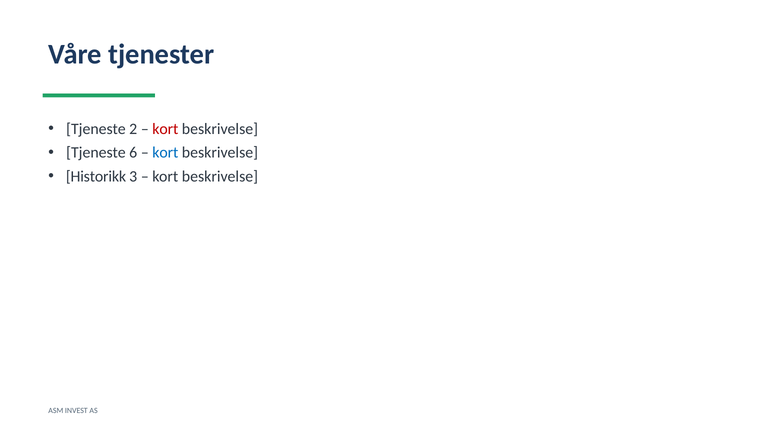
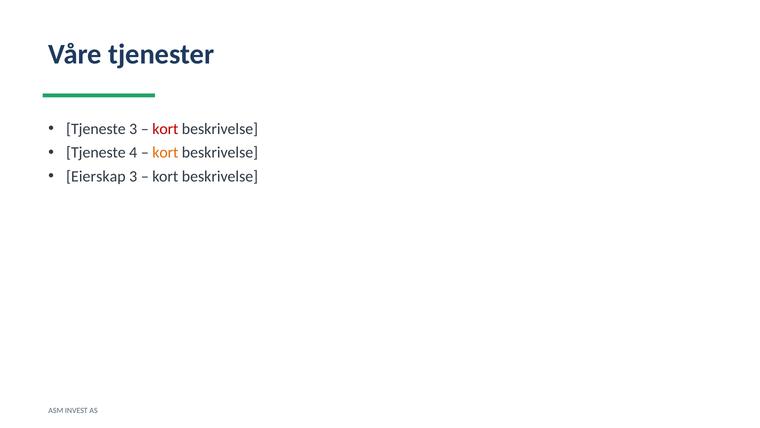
Tjeneste 2: 2 -> 3 (133, 129)
6: 6 -> 4 (133, 152)
kort colour: blue -> orange (165, 152)
Historikk: Historikk -> Eierskap (96, 176)
